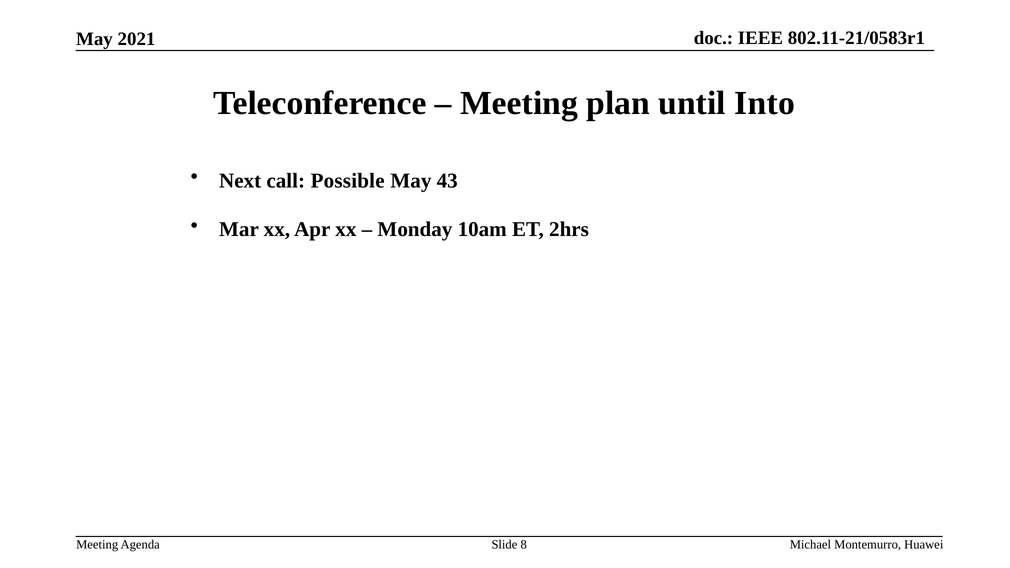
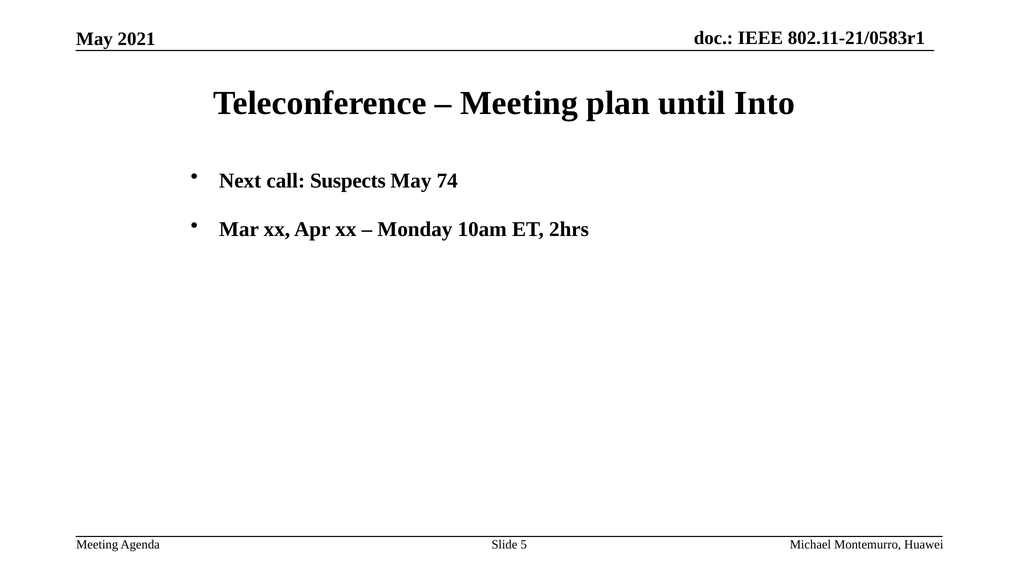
Possible: Possible -> Suspects (348, 181)
43: 43 -> 74 (447, 181)
8: 8 -> 5 (524, 545)
